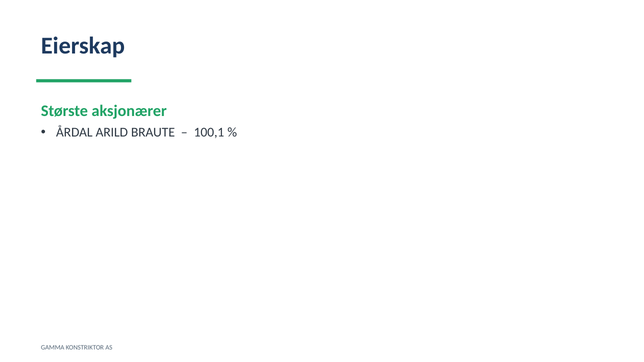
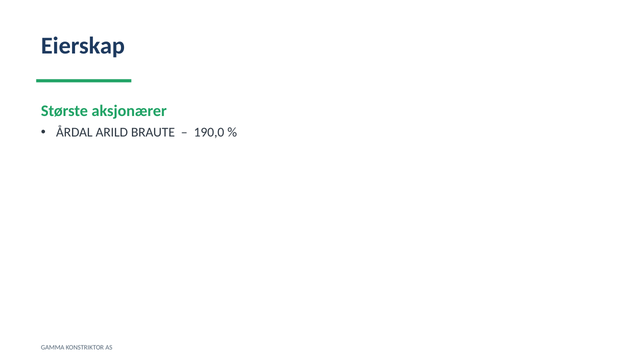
100,1: 100,1 -> 190,0 (209, 132)
